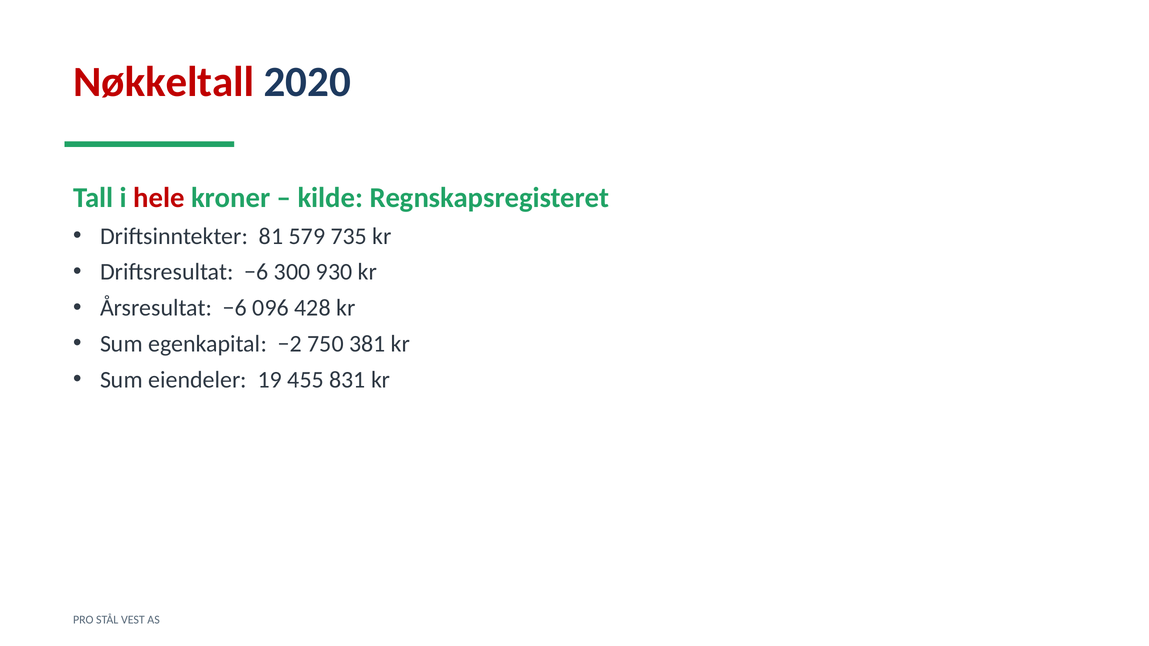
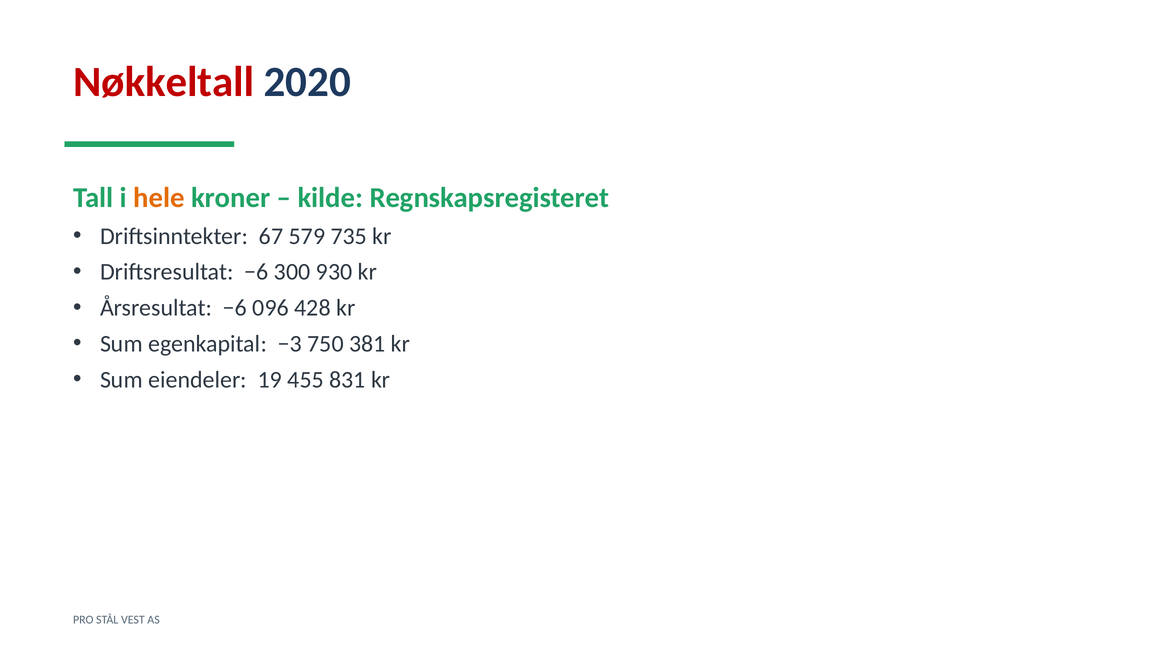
hele colour: red -> orange (159, 198)
81: 81 -> 67 (271, 236)
−2: −2 -> −3 (290, 344)
